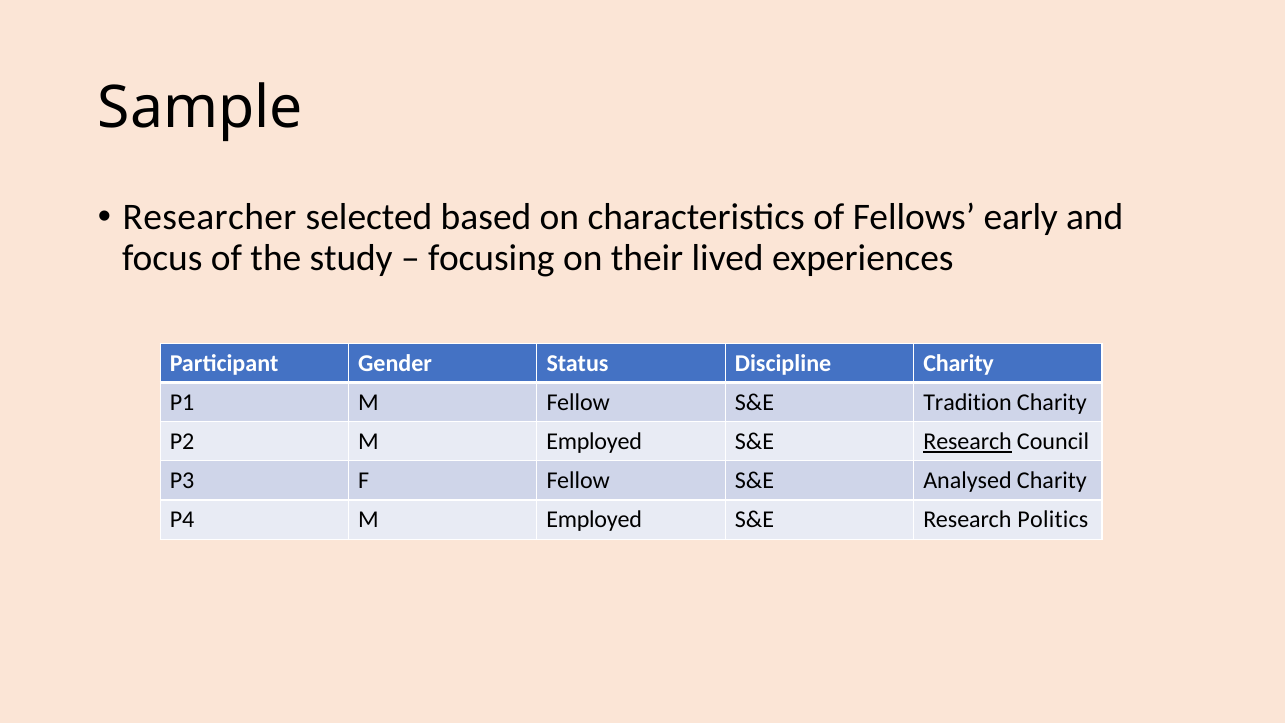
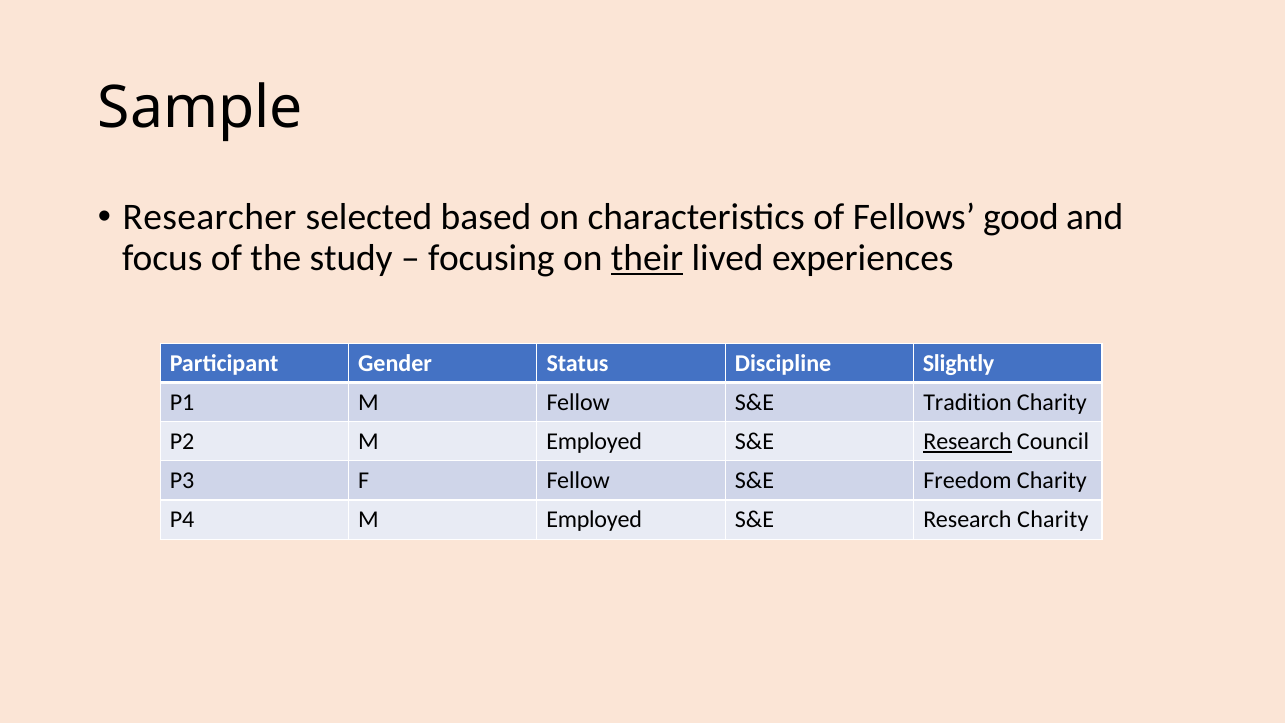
early: early -> good (1021, 217)
their underline: none -> present (647, 258)
Discipline Charity: Charity -> Slightly (959, 363)
Analysed: Analysed -> Freedom (967, 481)
Research Politics: Politics -> Charity (1053, 520)
